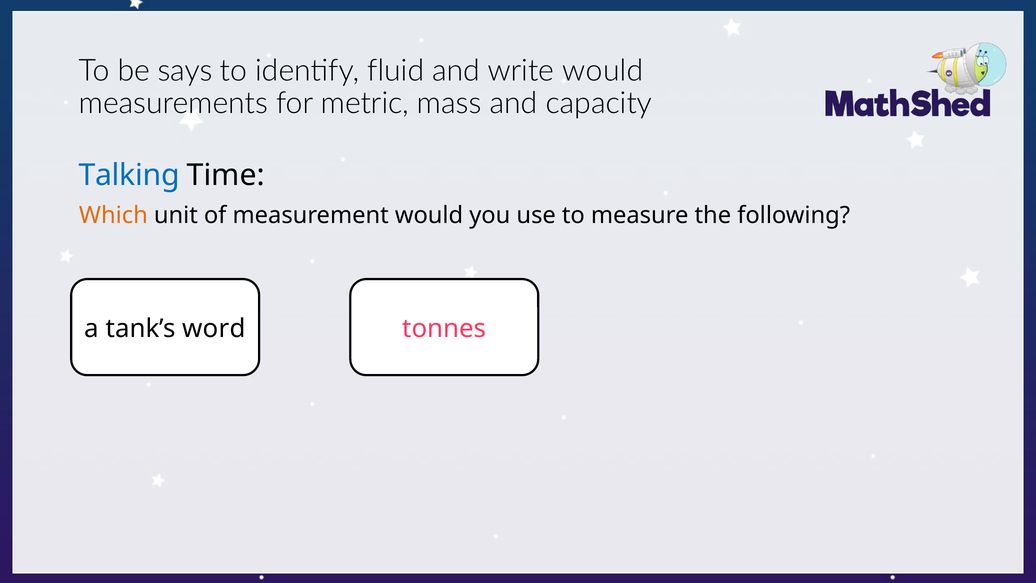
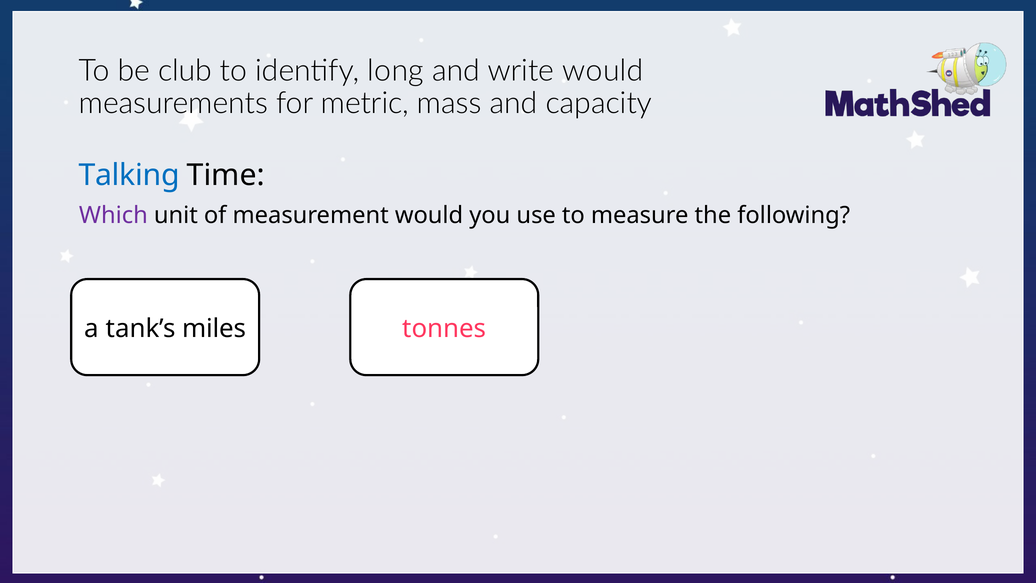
says: says -> club (185, 71)
fluid: fluid -> long (396, 71)
Which colour: orange -> purple (113, 215)
word: word -> miles (214, 329)
